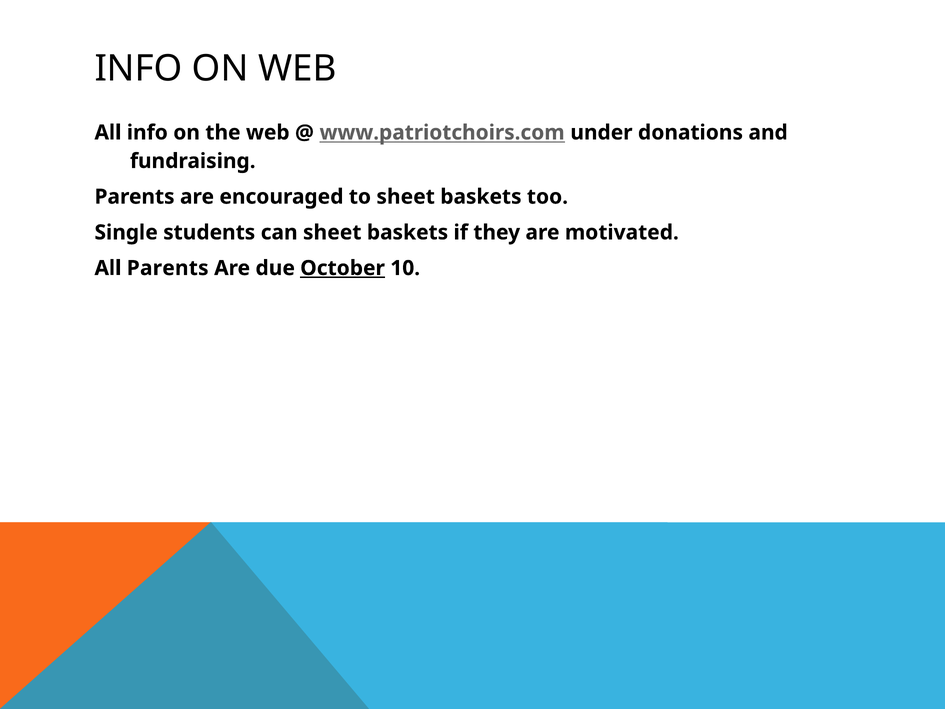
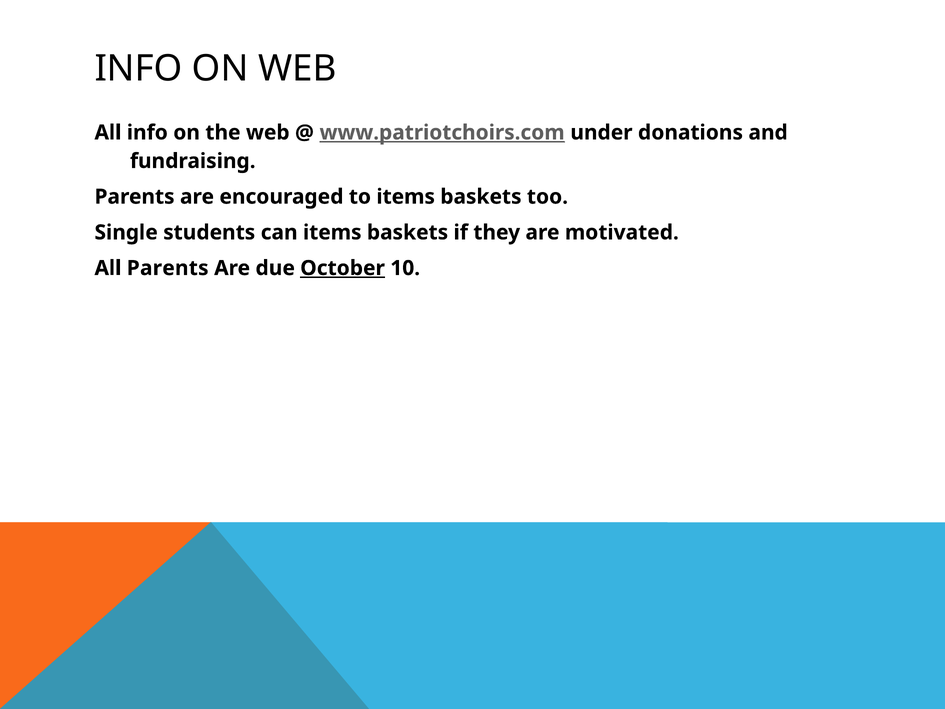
www.patriotchoirs.com underline: none -> present (442, 133)
to sheet: sheet -> items (406, 197)
can sheet: sheet -> items (332, 232)
